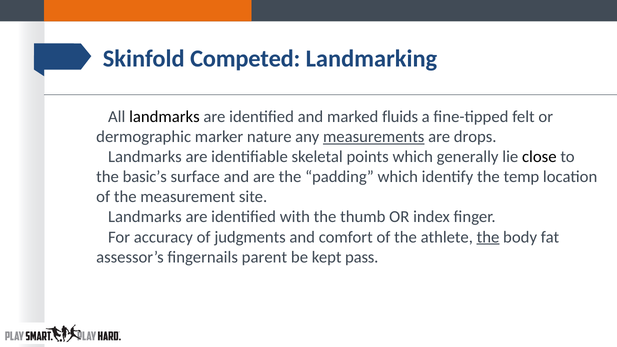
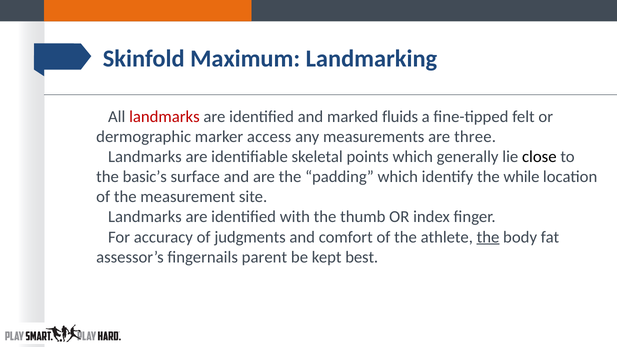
Competed: Competed -> Maximum (245, 59)
landmarks colour: black -> red (164, 117)
nature: nature -> access (269, 137)
measurements underline: present -> none (374, 137)
drops: drops -> three (475, 137)
temp: temp -> while (521, 177)
pass: pass -> best (362, 257)
